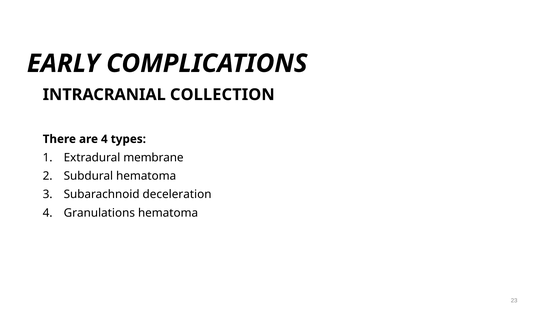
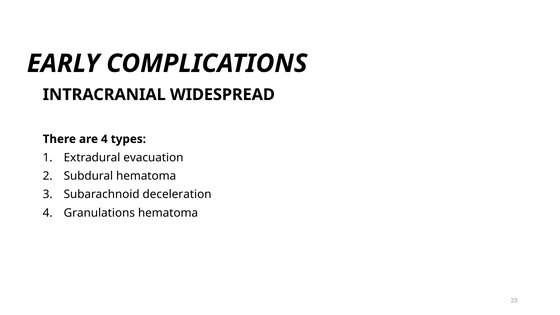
COLLECTION: COLLECTION -> WIDESPREAD (222, 95)
membrane: membrane -> evacuation (153, 158)
